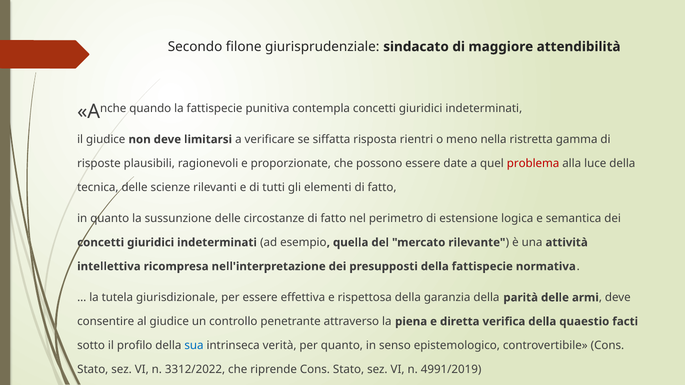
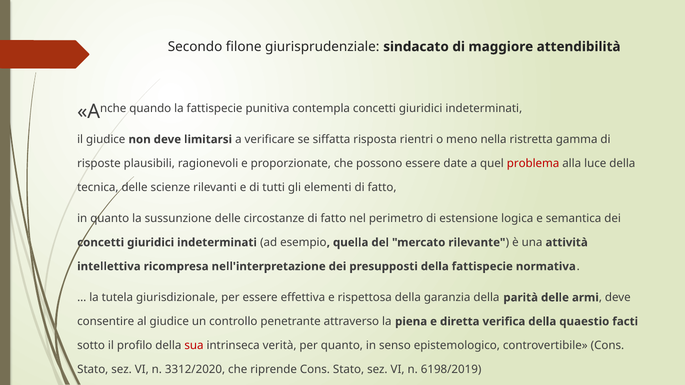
sua colour: blue -> red (194, 346)
3312/2022: 3312/2022 -> 3312/2020 (195, 370)
4991/2019: 4991/2019 -> 6198/2019 (451, 370)
